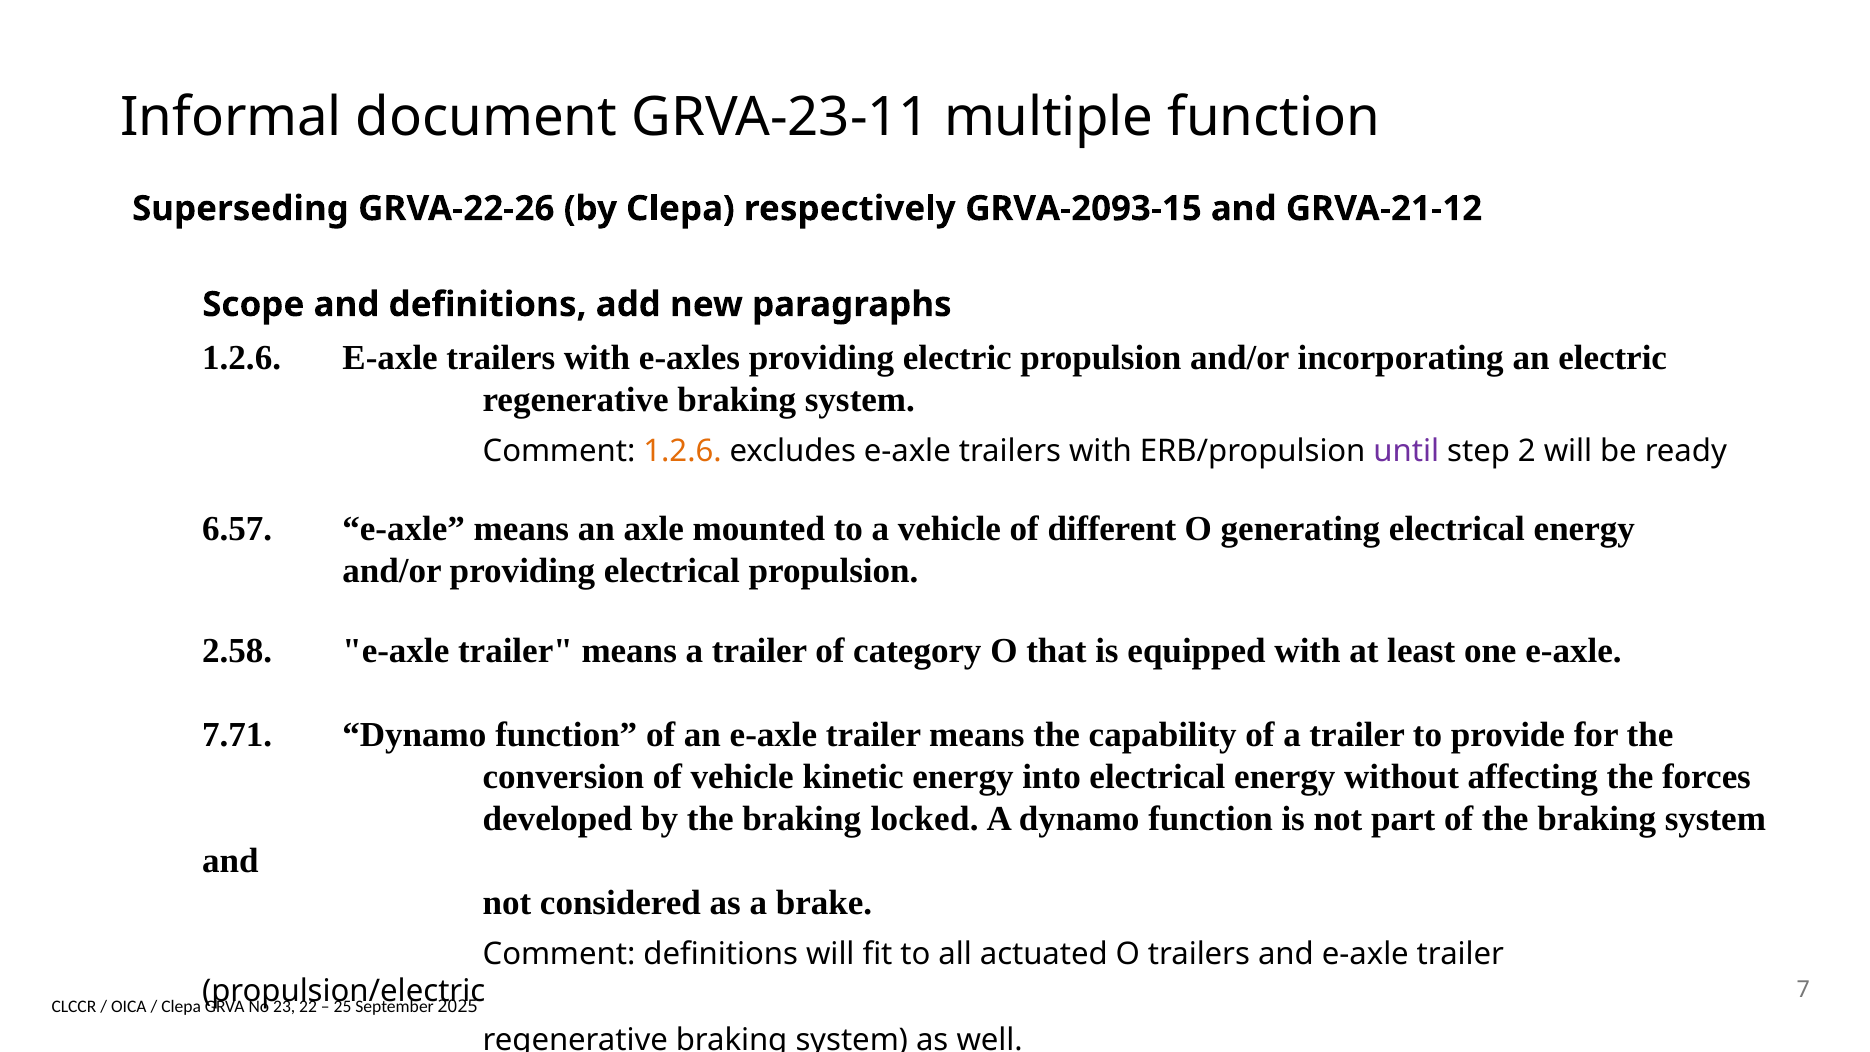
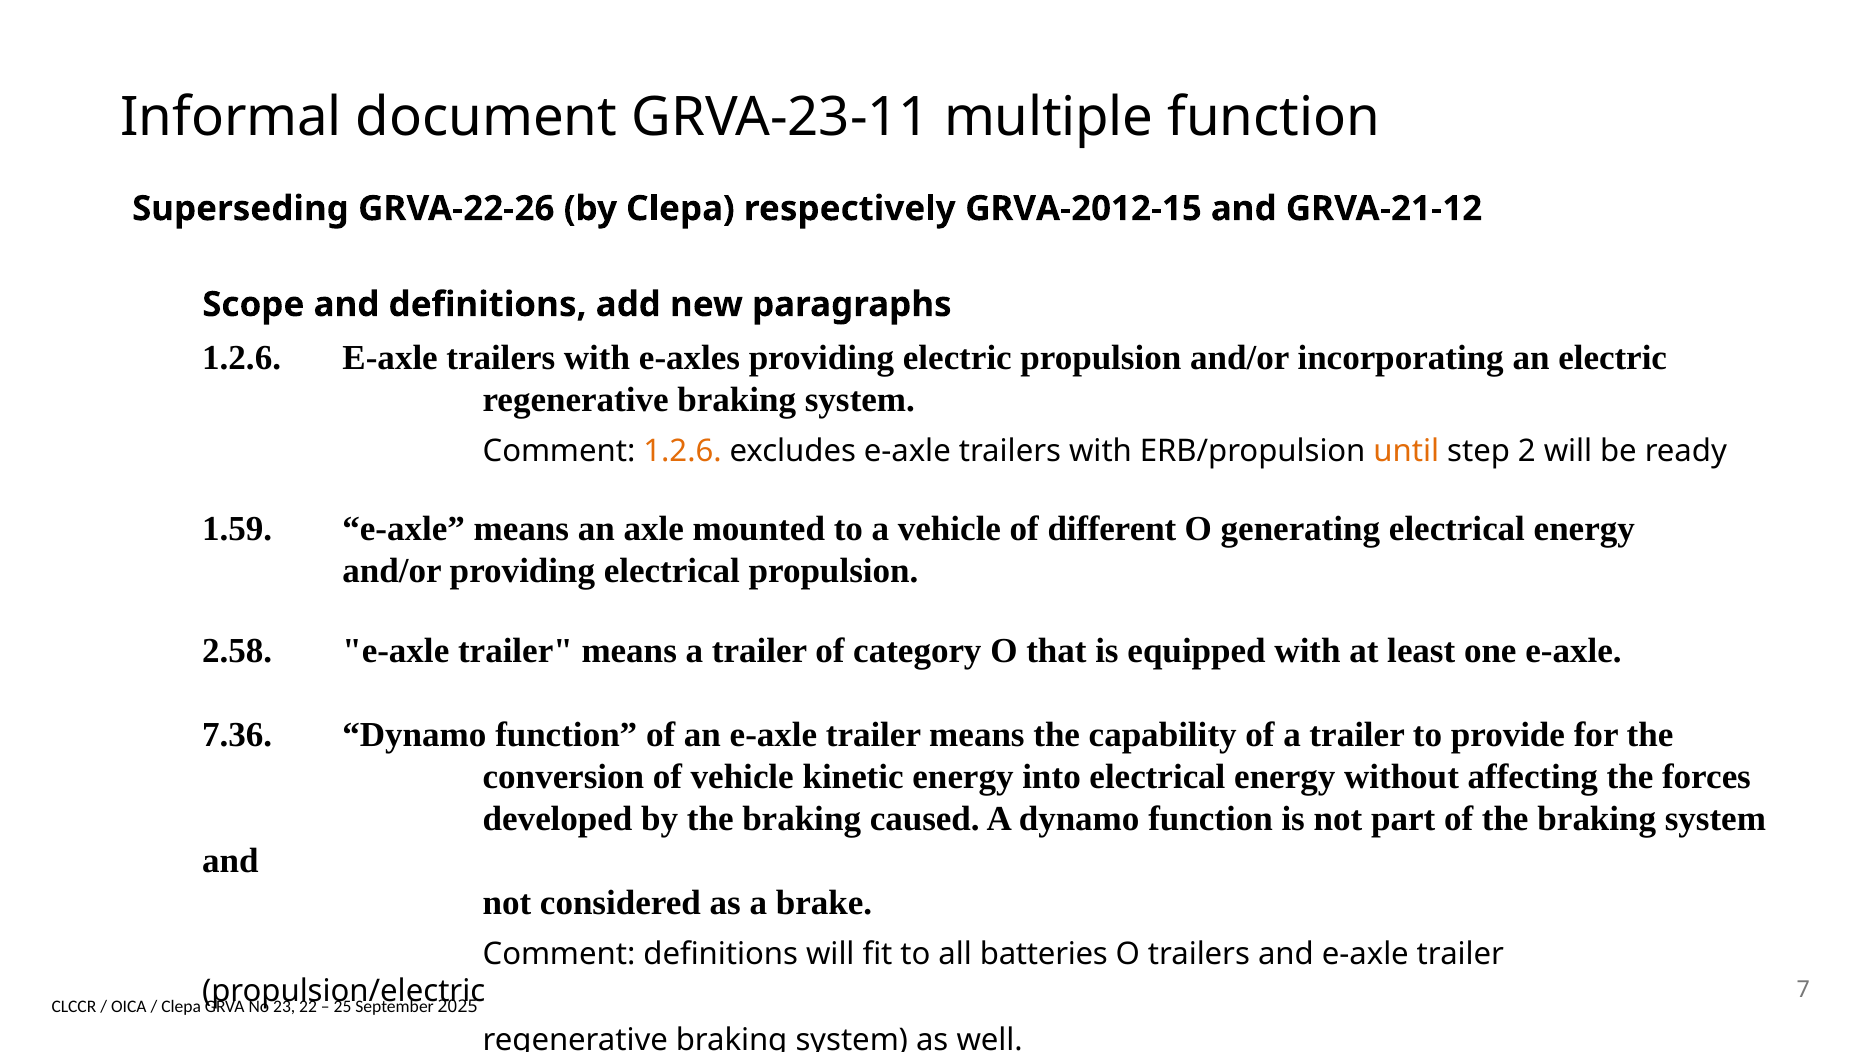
GRVA-2093-15: GRVA-2093-15 -> GRVA-2012-15 (1084, 209)
until colour: purple -> orange (1406, 451)
6.57: 6.57 -> 1.59 (237, 529)
7.71: 7.71 -> 7.36 (237, 735)
locked: locked -> caused (925, 819)
actuated: actuated -> batteries (1044, 954)
